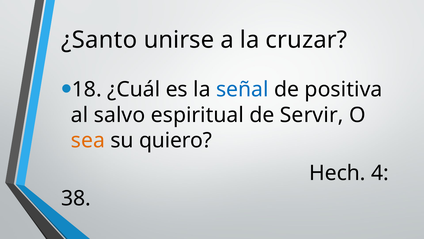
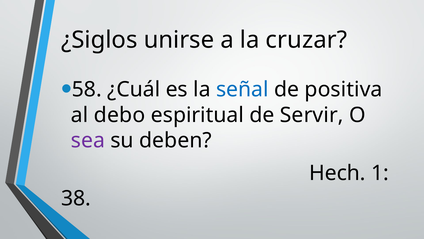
¿Santo: ¿Santo -> ¿Siglos (99, 40)
18: 18 -> 58 (87, 89)
salvo: salvo -> debo (120, 115)
sea colour: orange -> purple (88, 140)
quiero: quiero -> deben (175, 140)
4: 4 -> 1 (380, 173)
